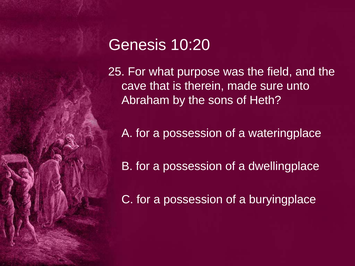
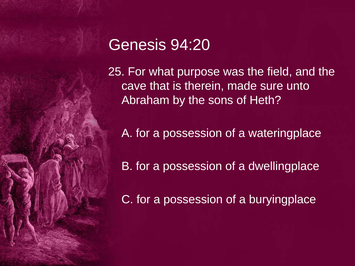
10:20: 10:20 -> 94:20 (190, 45)
